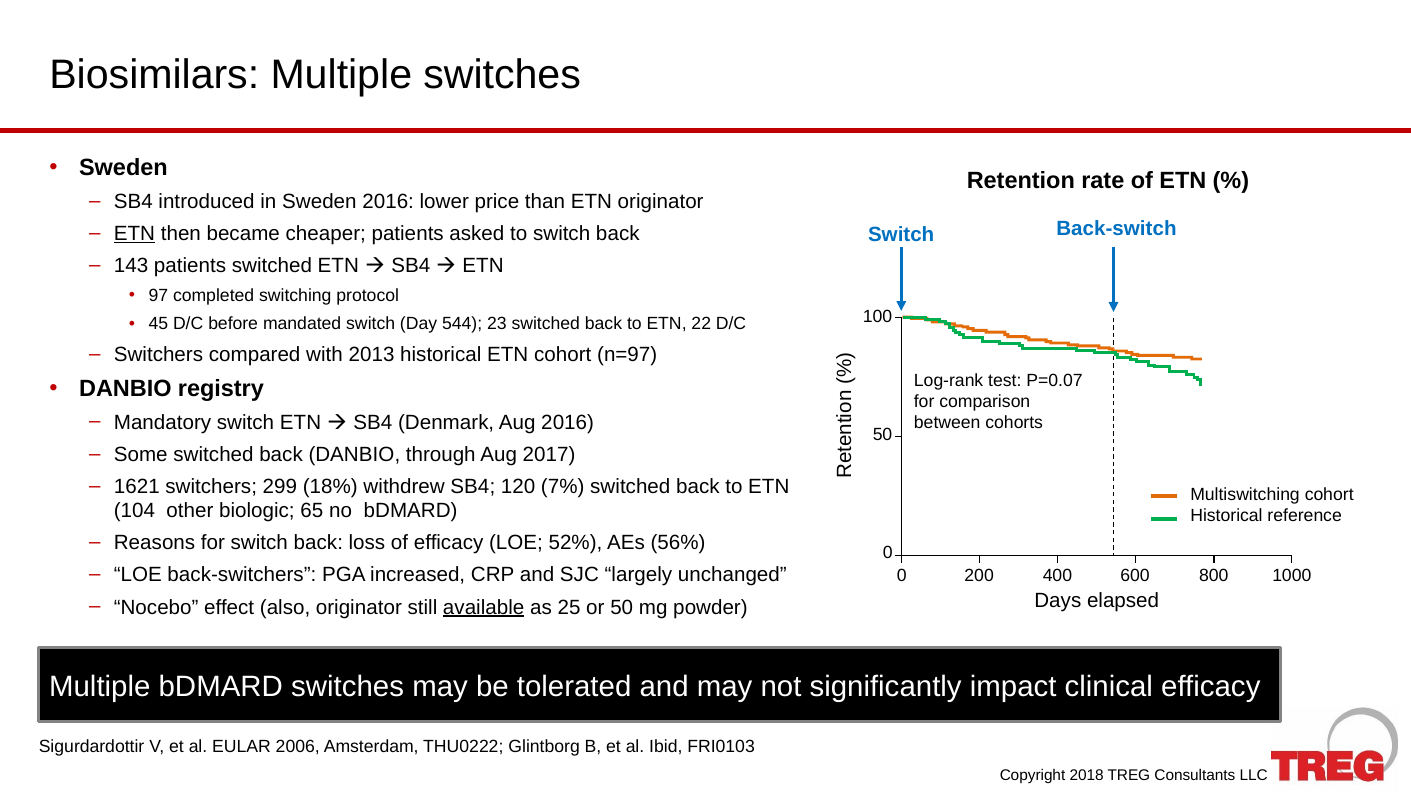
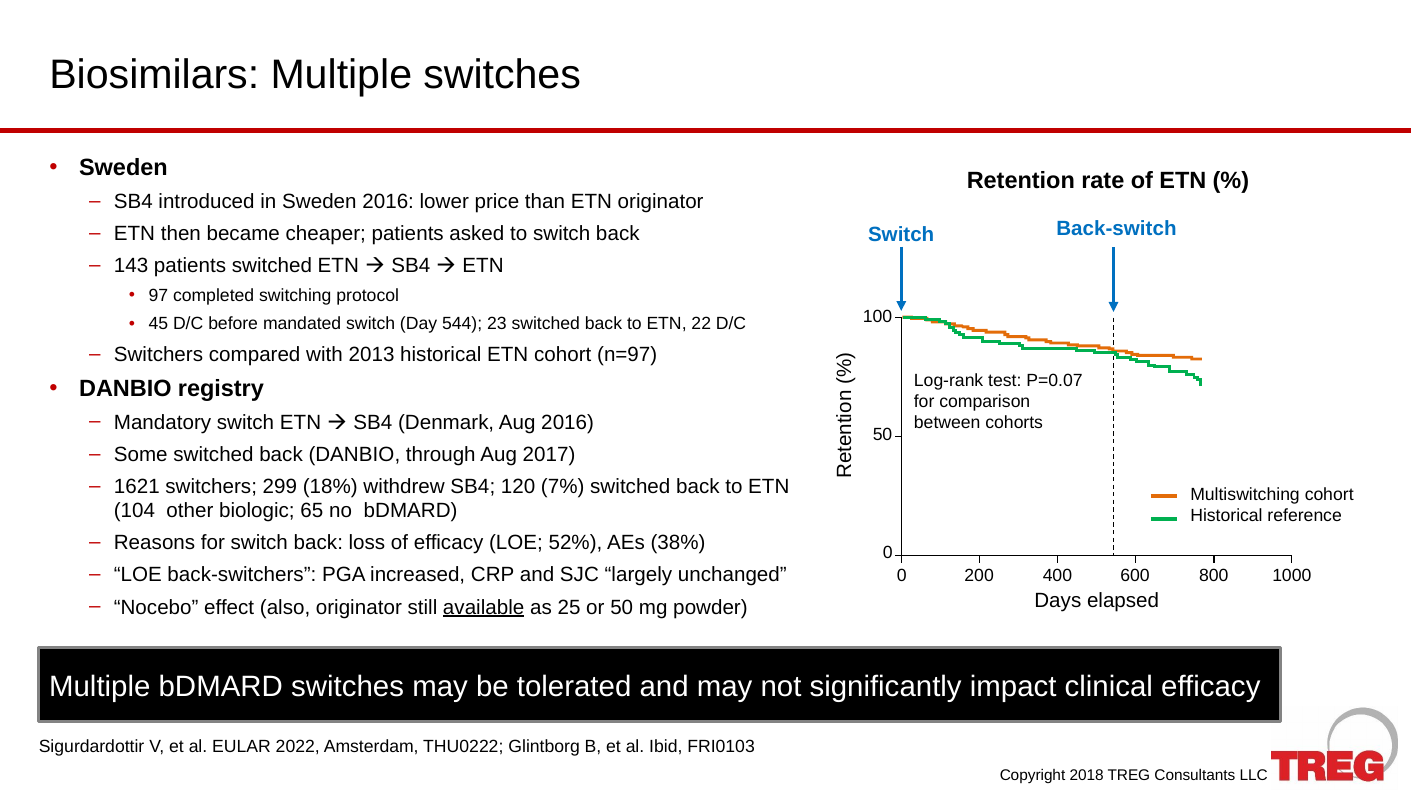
ETN underline: present -> none (134, 233)
56%: 56% -> 38% (678, 543)
2006: 2006 -> 2022 (298, 747)
